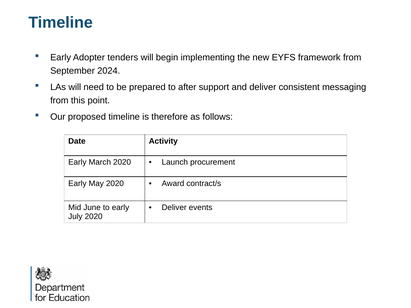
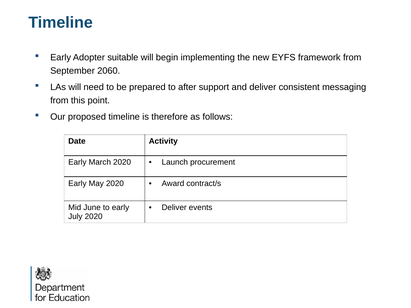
tenders: tenders -> suitable (123, 58)
2024: 2024 -> 2060 (109, 71)
